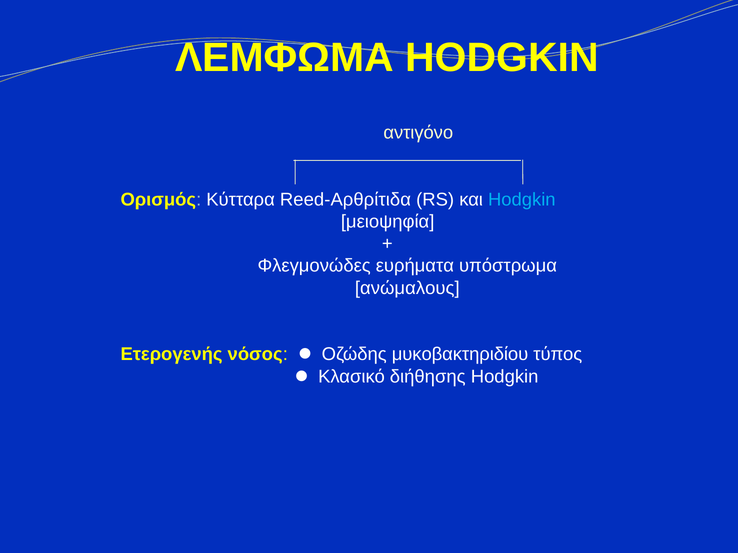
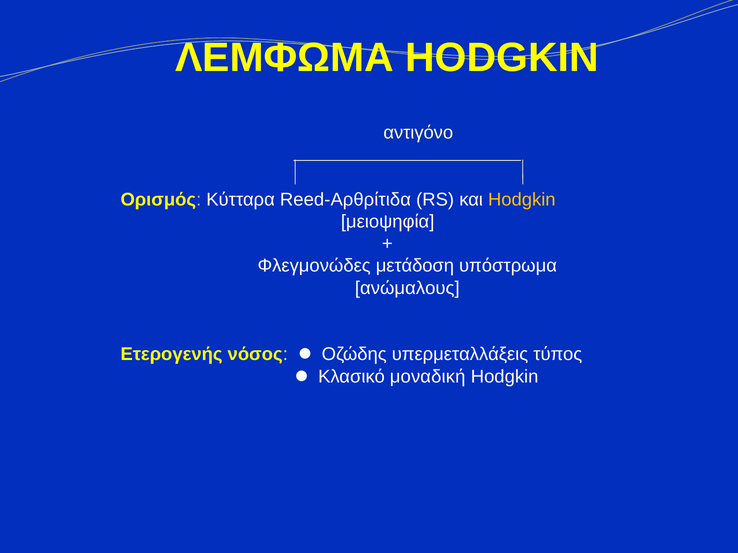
Hodgkin colour: light blue -> yellow (522, 200)
ευρήματα: ευρήματα -> μετάδοση (415, 266)
μυκοβακτηριδίου: μυκοβακτηριδίου -> υπερμεταλλάξεις (460, 355)
διήθησης: διήθησης -> μοναδική (428, 377)
